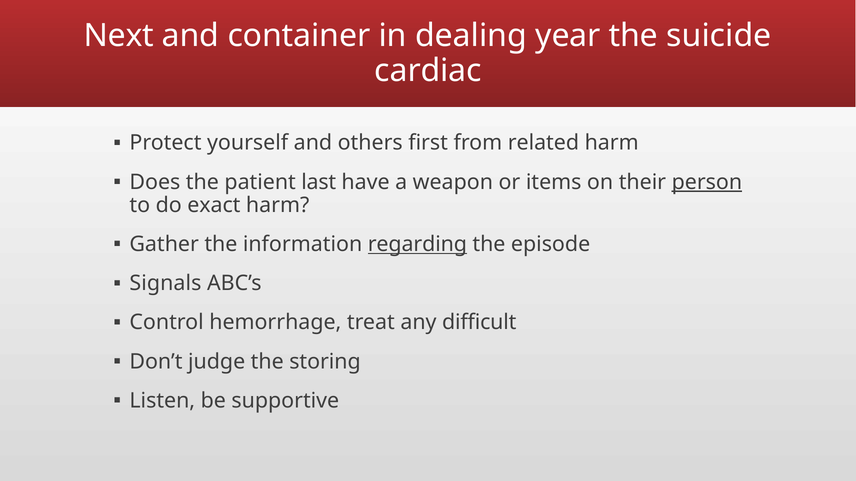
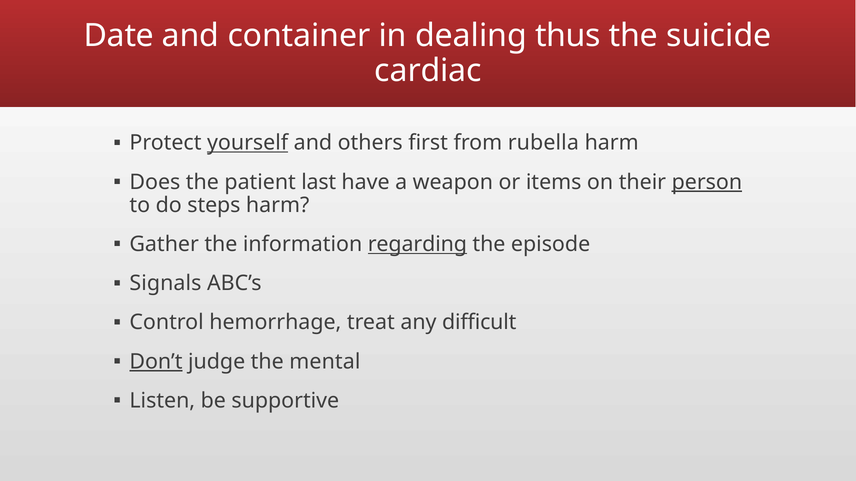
Next: Next -> Date (119, 36)
year: year -> thus (568, 36)
yourself underline: none -> present (248, 143)
related: related -> rubella (543, 143)
exact: exact -> steps (214, 205)
Don’t underline: none -> present (156, 362)
storing: storing -> mental (325, 362)
